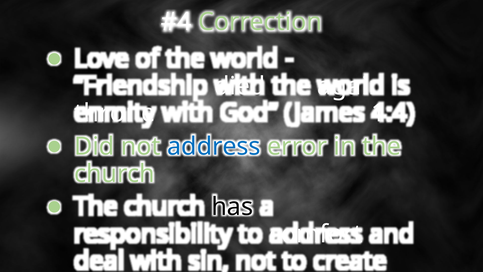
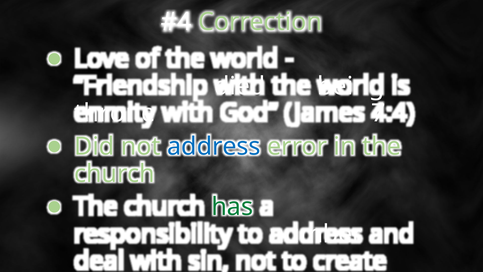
again: again -> being (351, 86)
1:4: 1:4 -> 7:4 (393, 113)
has colour: black -> green (232, 207)
to comfort: comfort -> number (316, 234)
